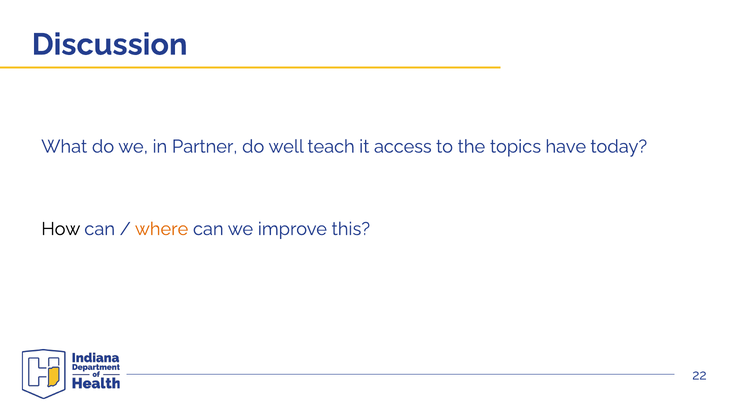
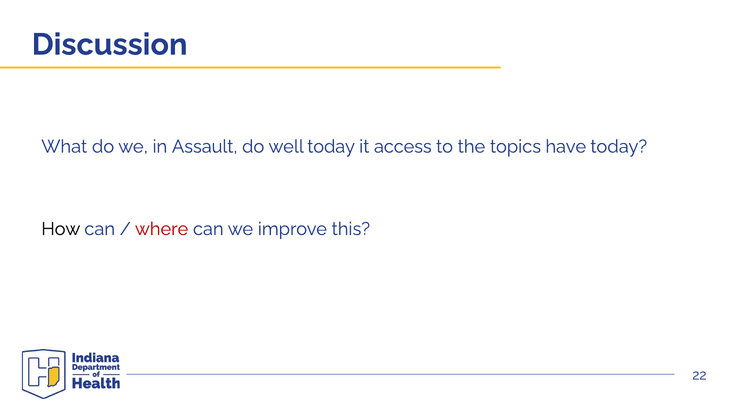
Partner: Partner -> Assault (205, 147)
well teach: teach -> today (331, 147)
where colour: orange -> red (162, 229)
